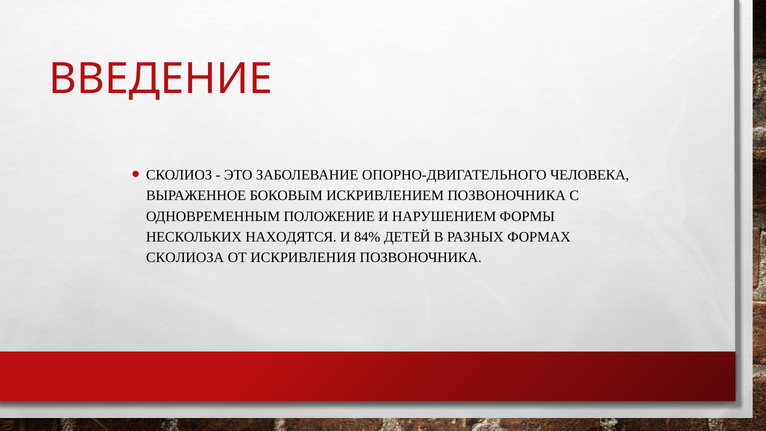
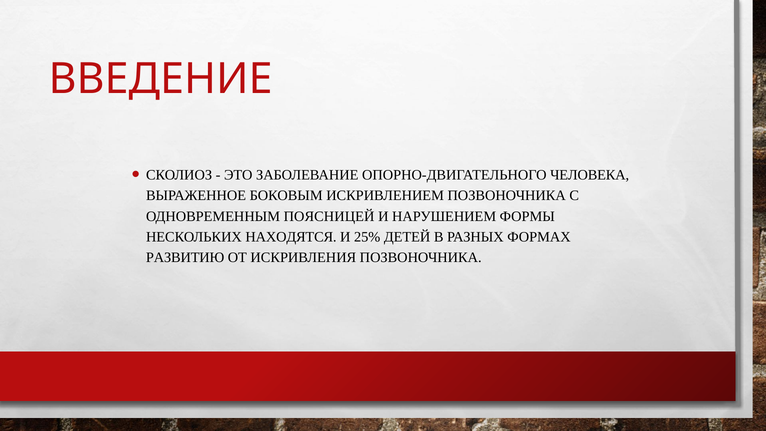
ПОЛОЖЕНИЕ: ПОЛОЖЕНИЕ -> ПОЯСНИЦЕЙ (329, 216)
84%: 84% -> 25% (367, 237)
СКОЛИОЗА: СКОЛИОЗА -> РАЗВИТИЮ (185, 258)
